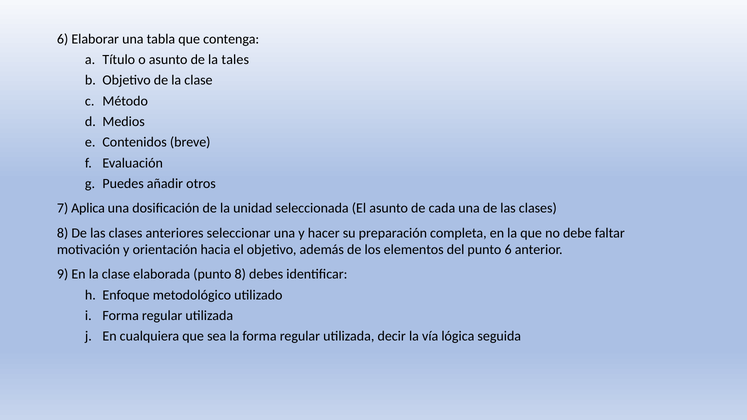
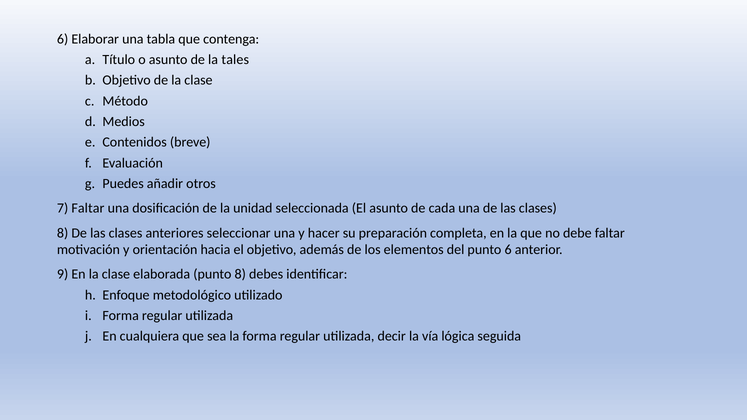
7 Aplica: Aplica -> Faltar (88, 208)
